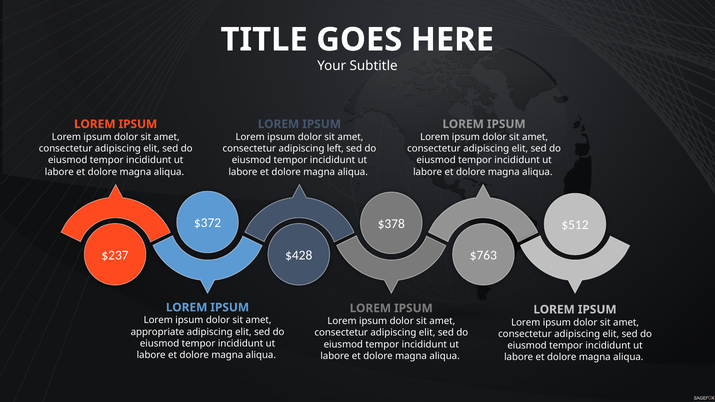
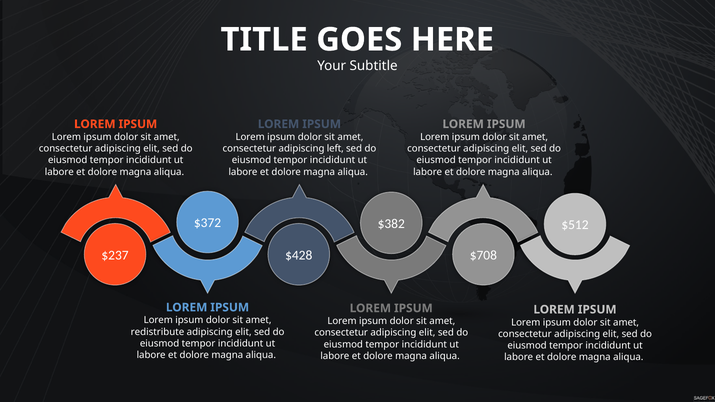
$378: $378 -> $382 (391, 224)
$763: $763 -> $708 (483, 255)
appropriate: appropriate -> redistribute (157, 332)
